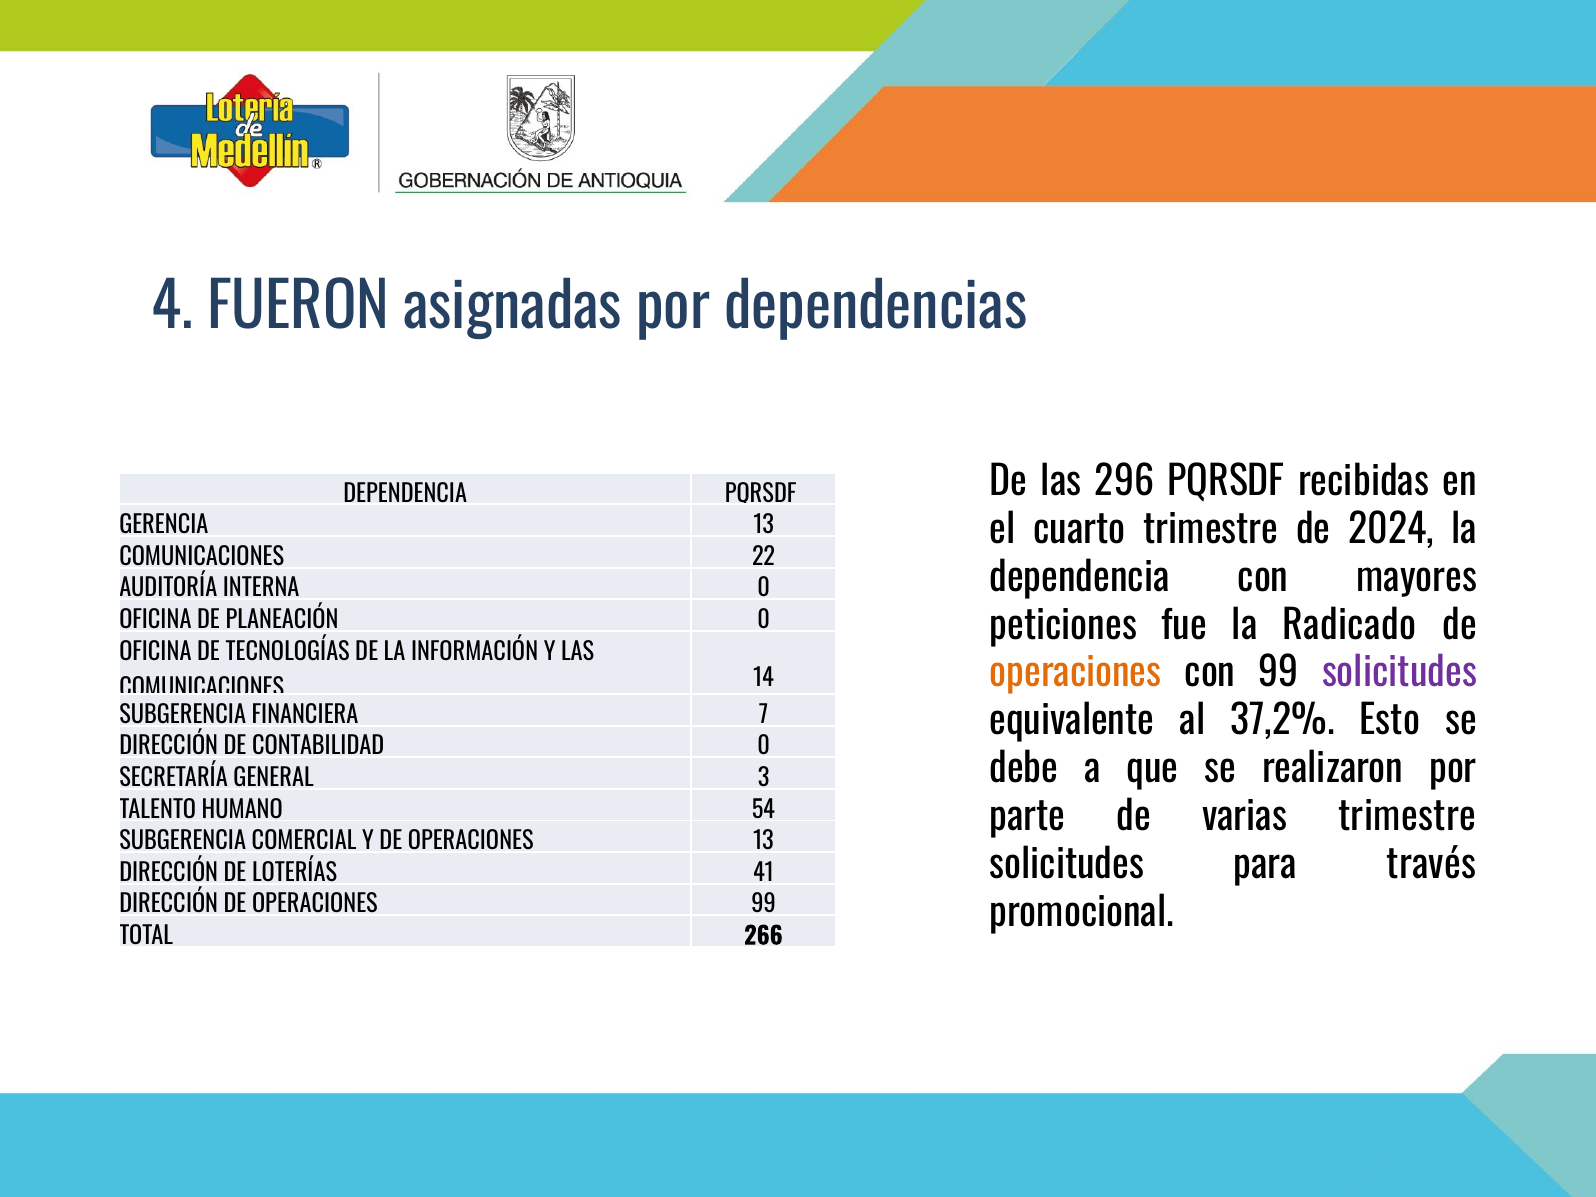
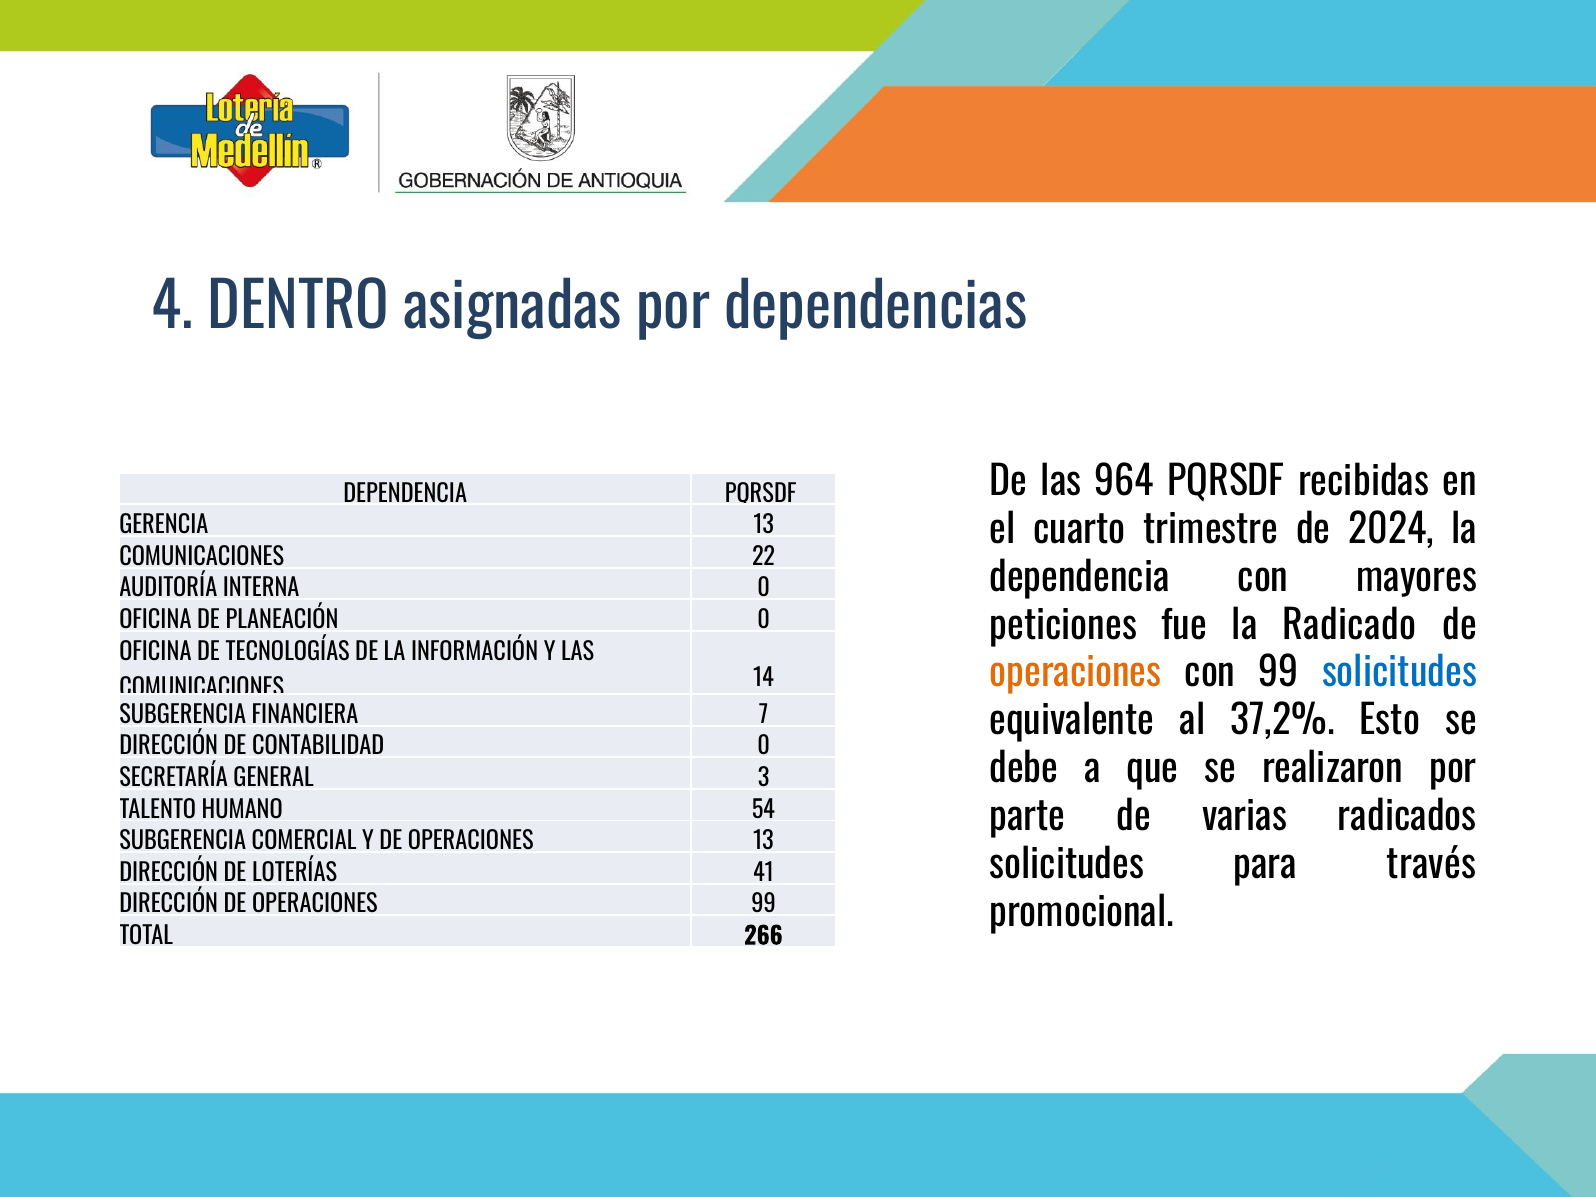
FUERON: FUERON -> DENTRO (299, 308)
296: 296 -> 964 (1125, 482)
solicitudes colour: purple -> blue (1399, 674)
varias trimestre: trimestre -> radicados (1407, 817)
